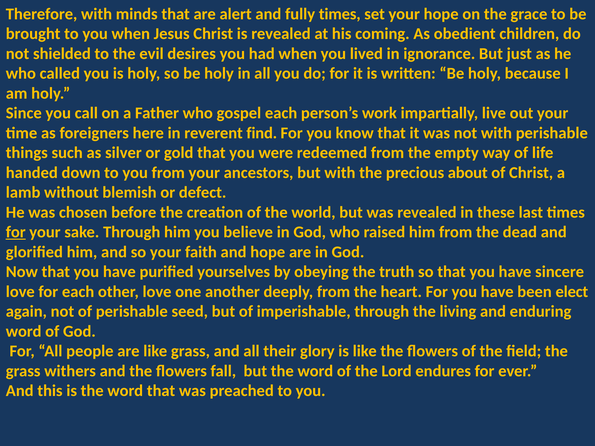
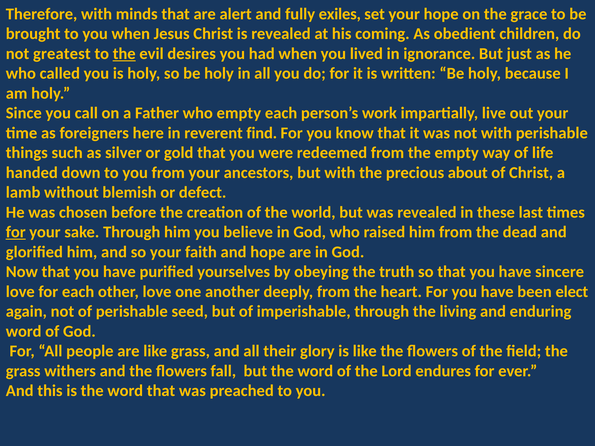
fully times: times -> exiles (340, 14)
shielded: shielded -> greatest (62, 54)
the underline: none -> present (124, 54)
who gospel: gospel -> empty (239, 113)
